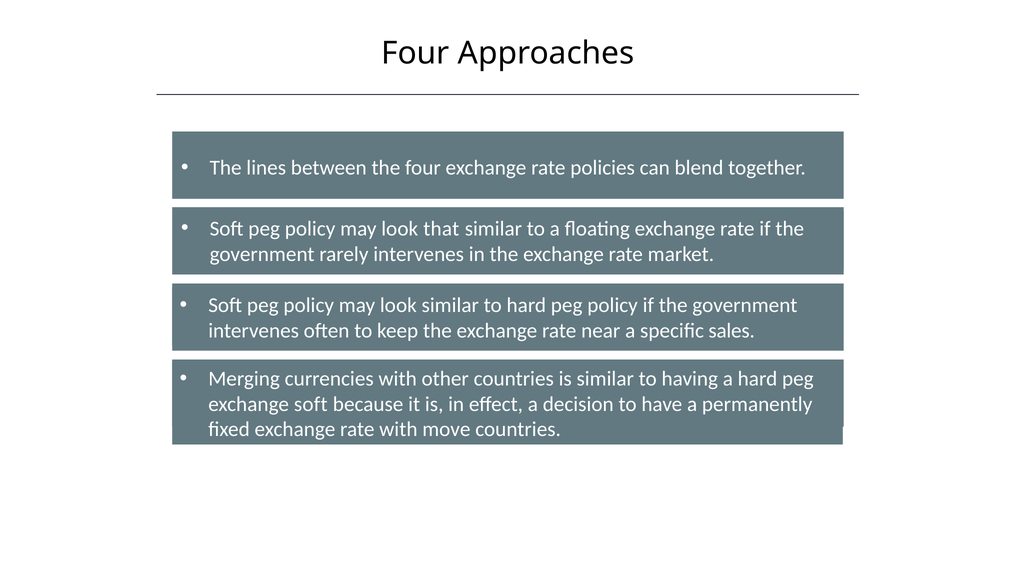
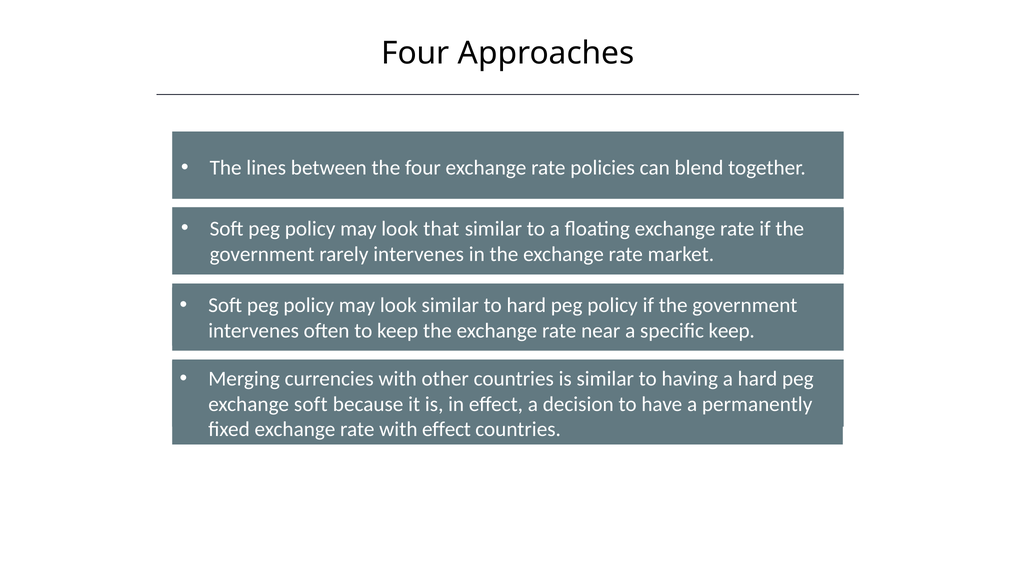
specific sales: sales -> keep (732, 331)
with move: move -> effect (446, 430)
